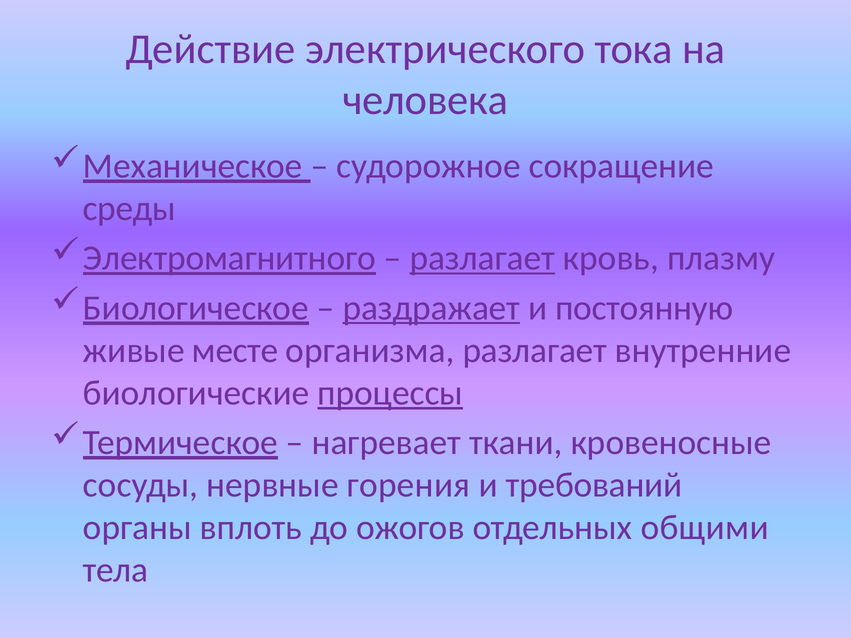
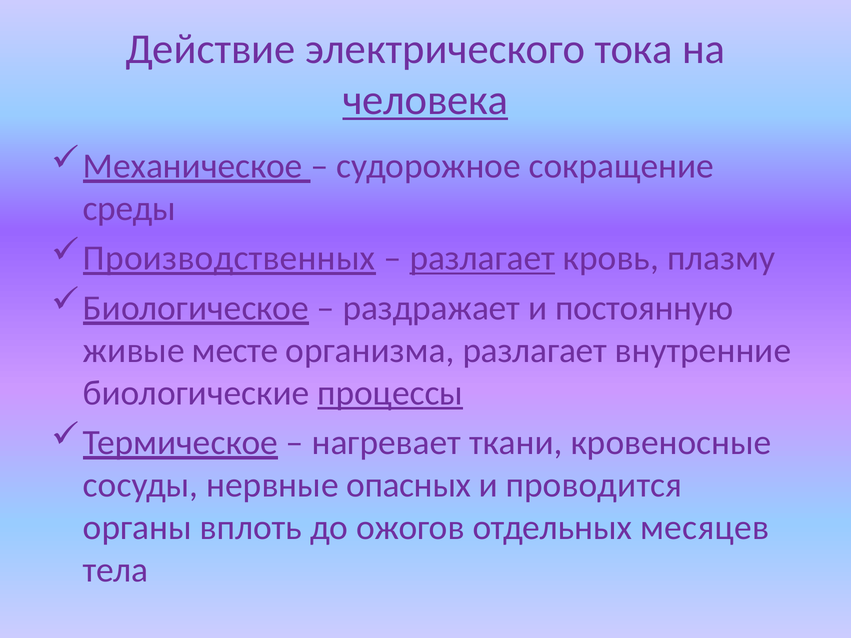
человека underline: none -> present (426, 100)
Электромагнитного: Электромагнитного -> Производственных (229, 258)
раздражает underline: present -> none (431, 308)
горения: горения -> опасных (409, 485)
требований: требований -> проводится (594, 485)
общими: общими -> месяцев (705, 528)
